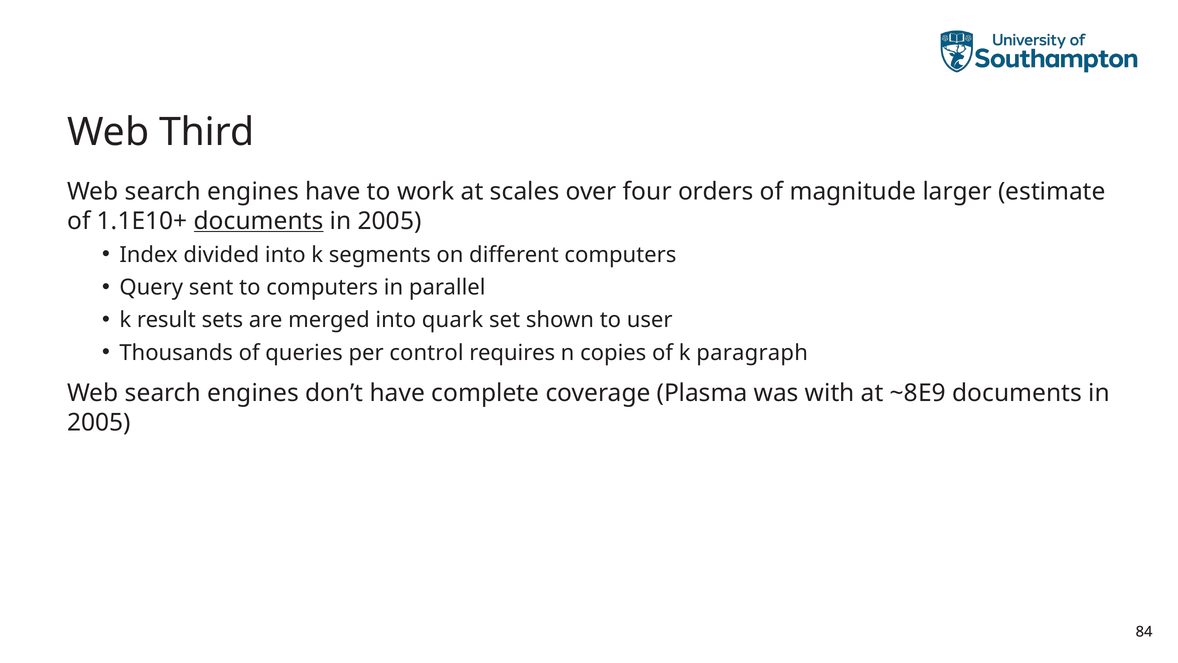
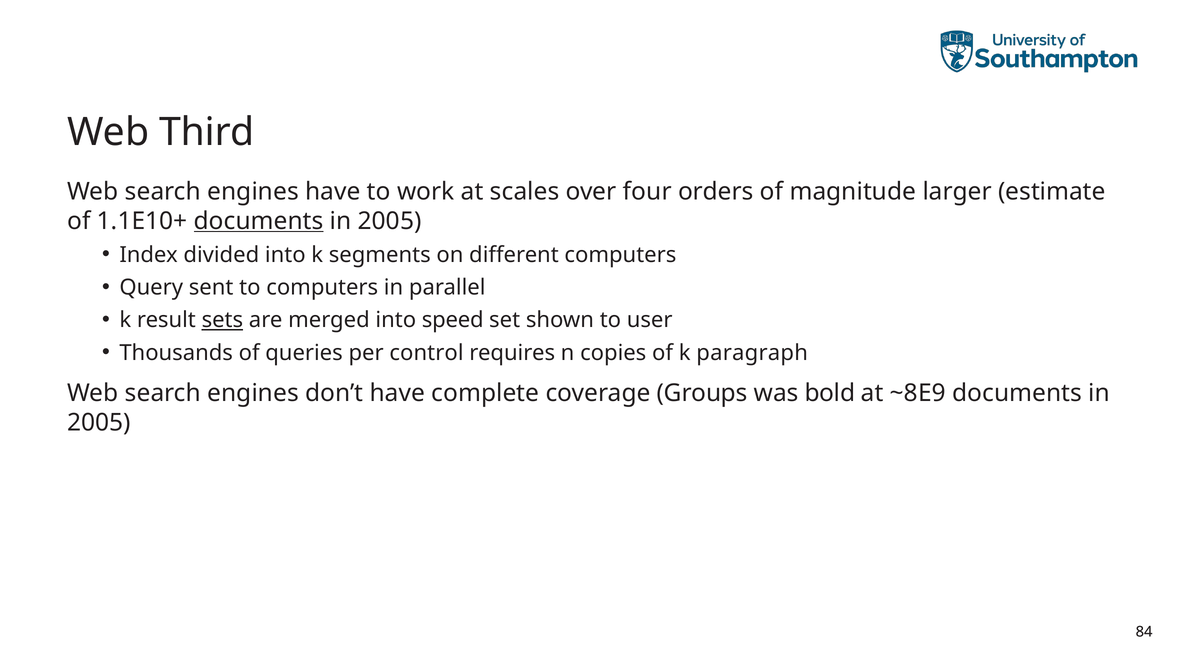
sets underline: none -> present (222, 320)
quark: quark -> speed (453, 320)
Plasma: Plasma -> Groups (702, 393)
with: with -> bold (830, 393)
